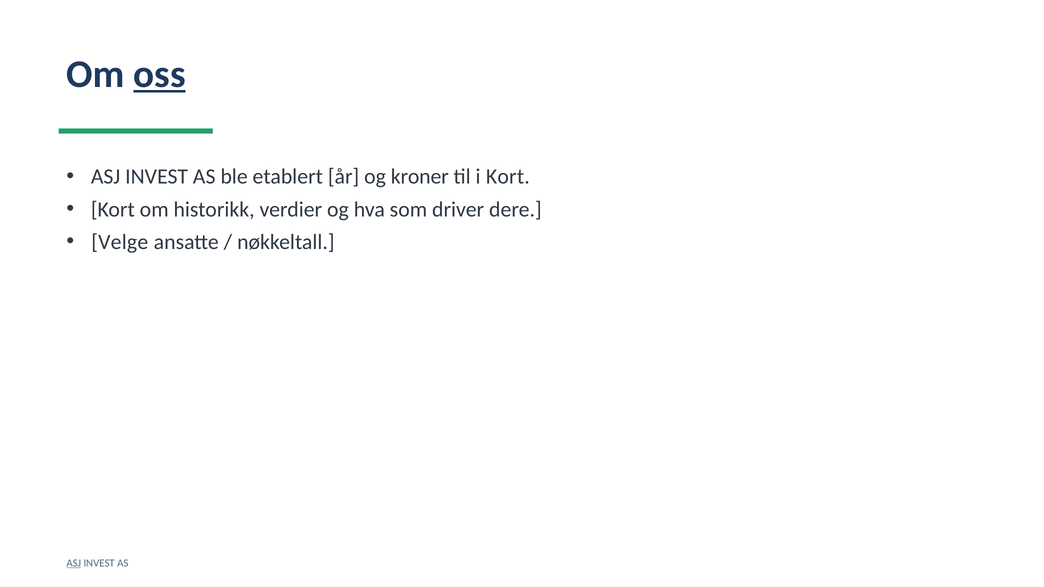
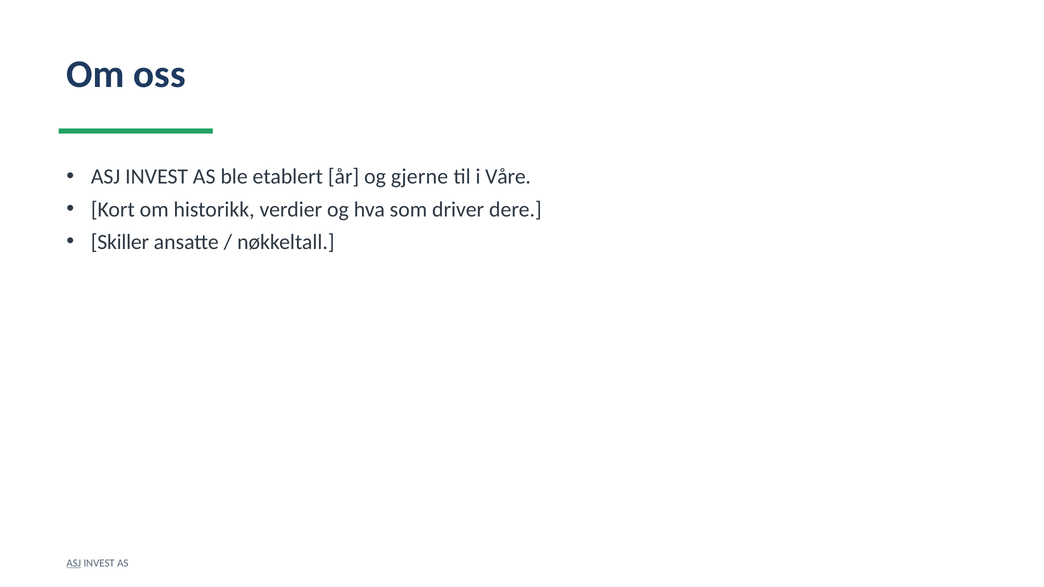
oss underline: present -> none (160, 75)
kroner: kroner -> gjerne (420, 177)
i Kort: Kort -> Våre (508, 177)
Velge: Velge -> Skiller (120, 242)
